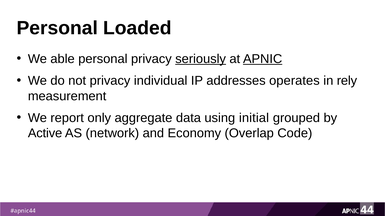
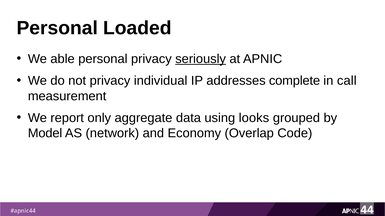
APNIC underline: present -> none (263, 59)
operates: operates -> complete (295, 81)
rely: rely -> call (347, 81)
initial: initial -> looks (254, 118)
Active: Active -> Model (45, 134)
